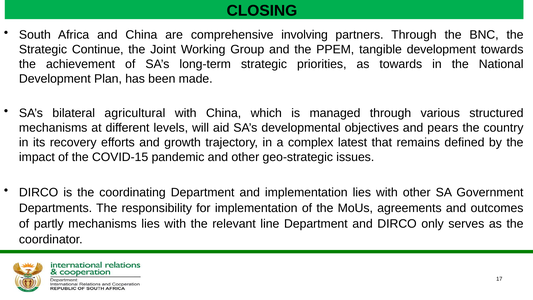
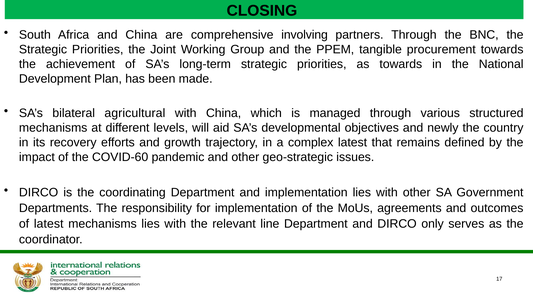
Continue: Continue -> Priorities (98, 50)
tangible development: development -> procurement (441, 50)
pears: pears -> newly (443, 128)
COVID-15: COVID-15 -> COVID-60 (120, 157)
of partly: partly -> latest (49, 224)
